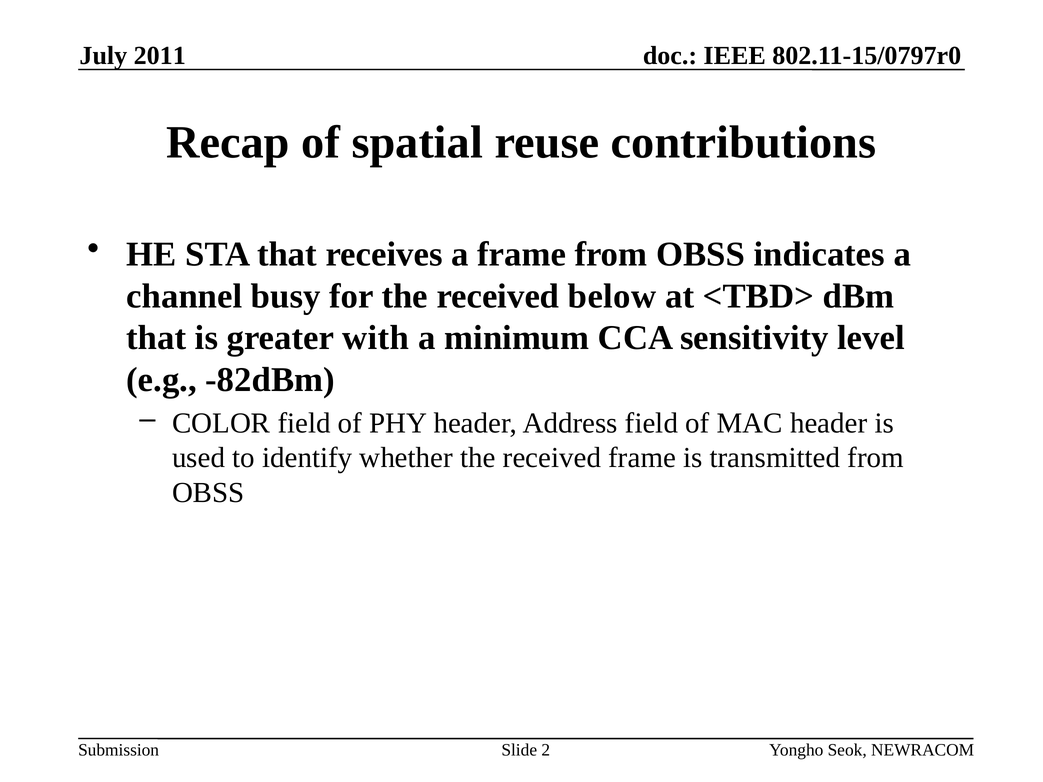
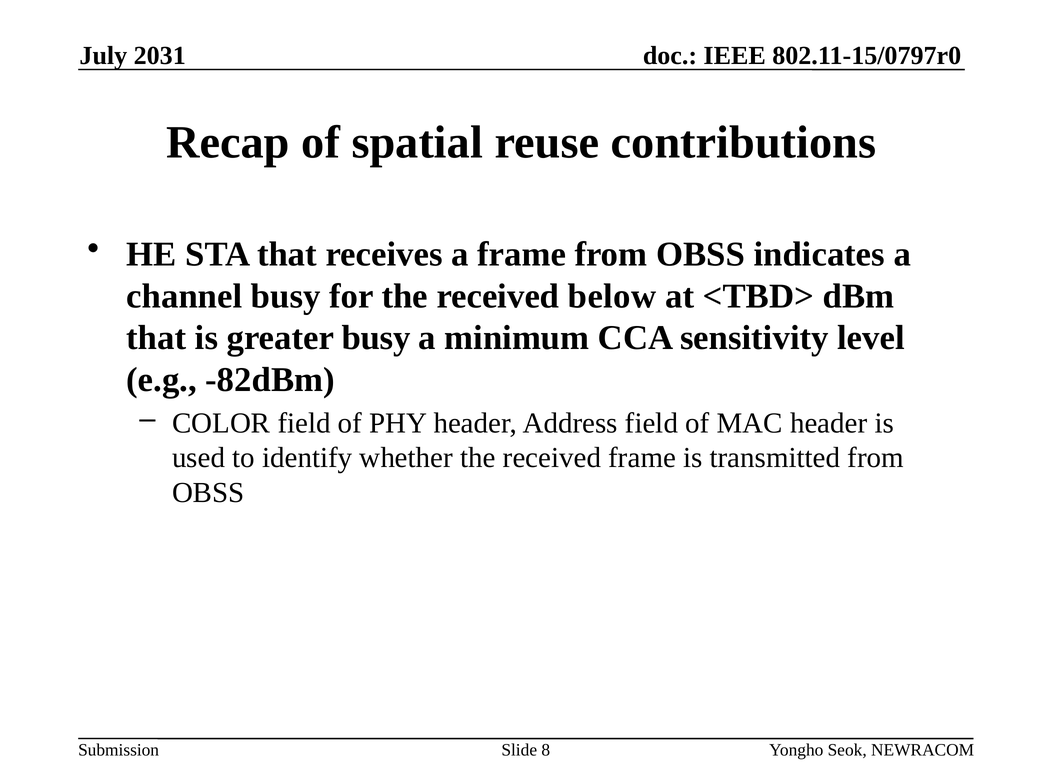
2011: 2011 -> 2031 (160, 56)
greater with: with -> busy (376, 338)
2: 2 -> 8 (546, 750)
